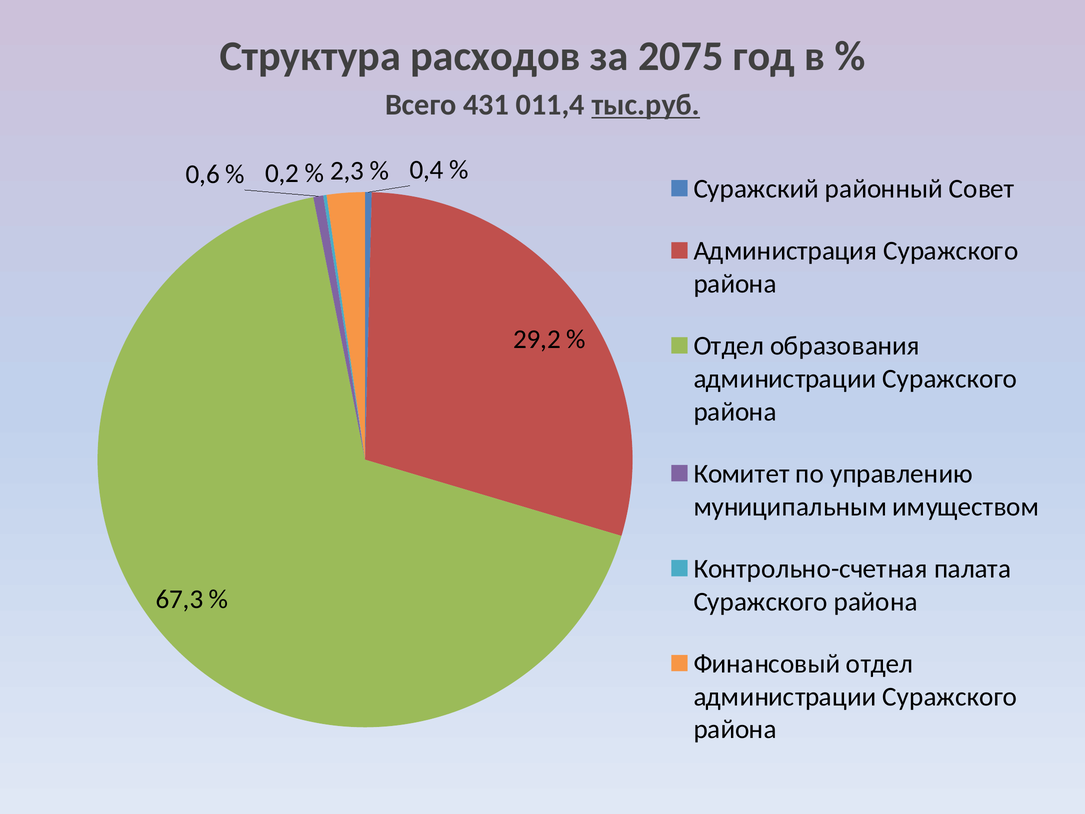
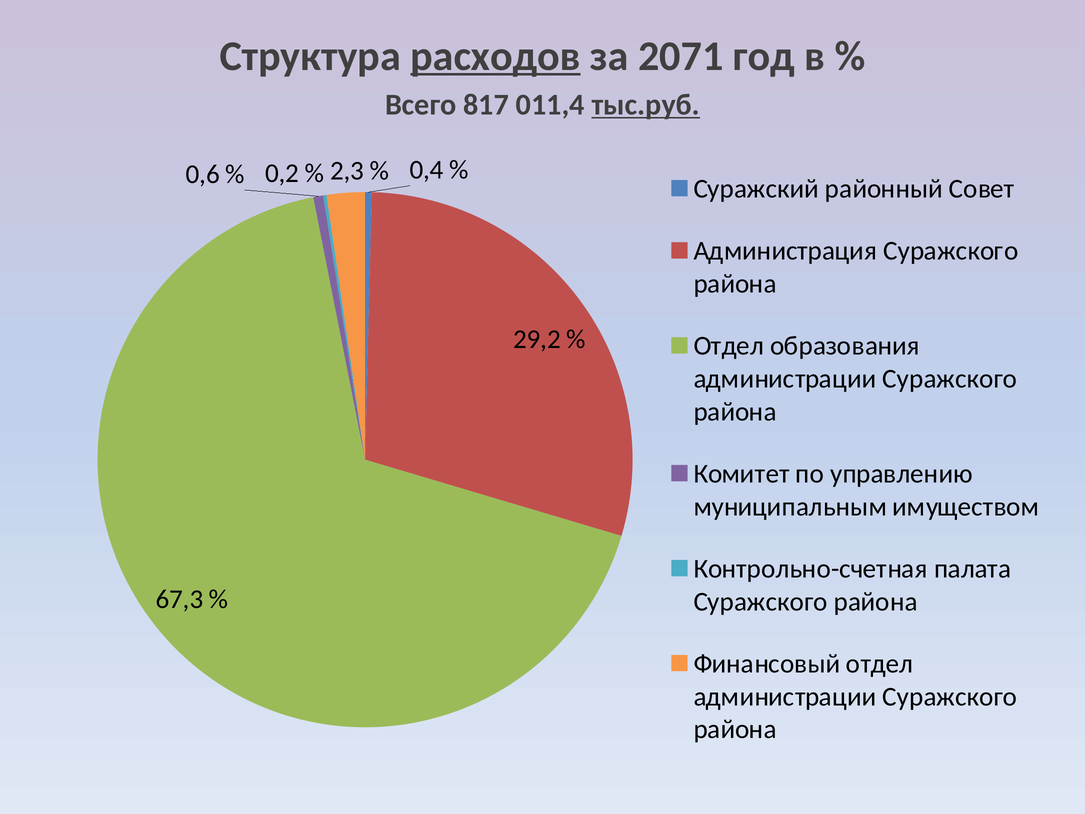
расходов underline: none -> present (495, 56)
2075: 2075 -> 2071 (681, 56)
431: 431 -> 817 (486, 105)
